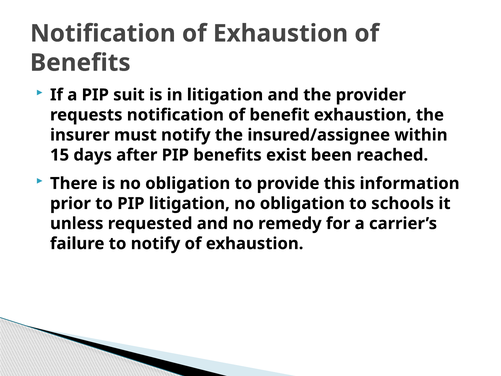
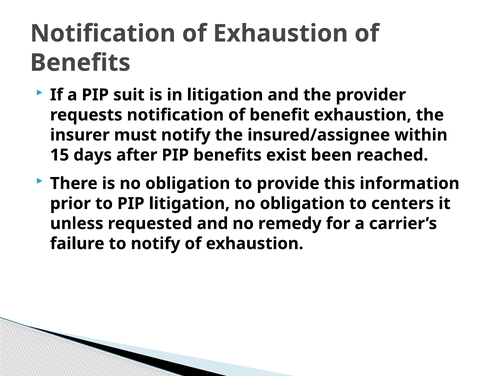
schools: schools -> centers (403, 203)
